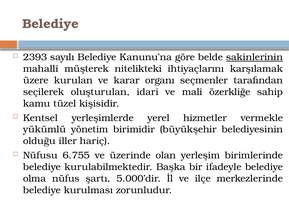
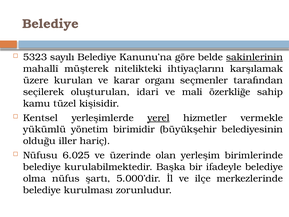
2393: 2393 -> 5323 (35, 57)
yerel underline: none -> present (158, 118)
6.755: 6.755 -> 6.025 (76, 155)
